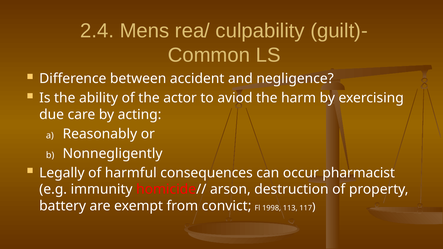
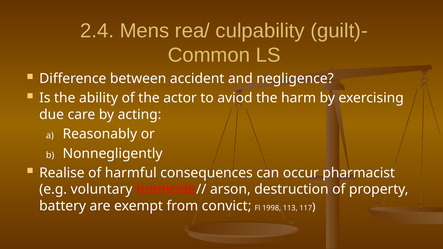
Legally: Legally -> Realise (62, 173)
immunity: immunity -> voluntary (102, 190)
